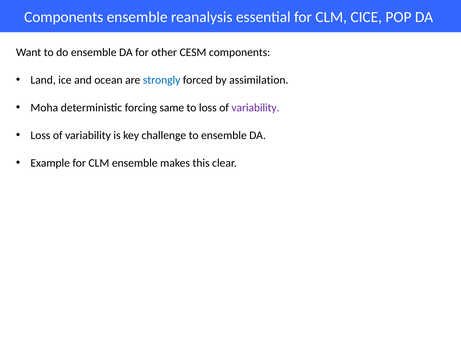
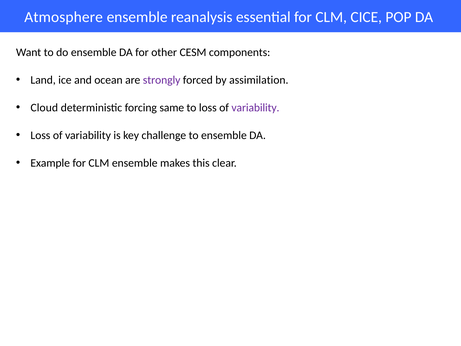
Components: Components -> Atmosphere (64, 17)
strongly colour: blue -> purple (162, 80)
Moha: Moha -> Cloud (44, 108)
